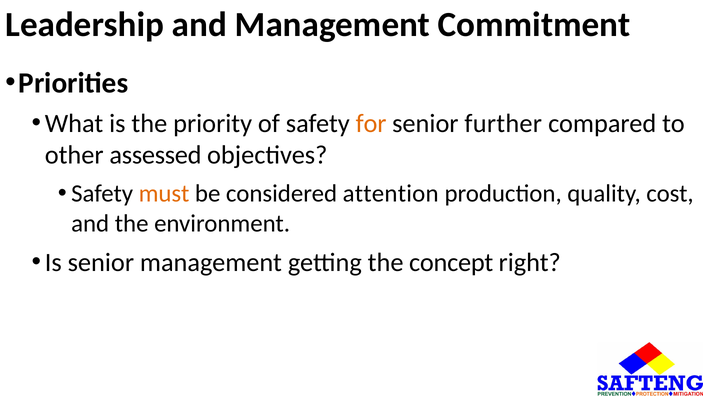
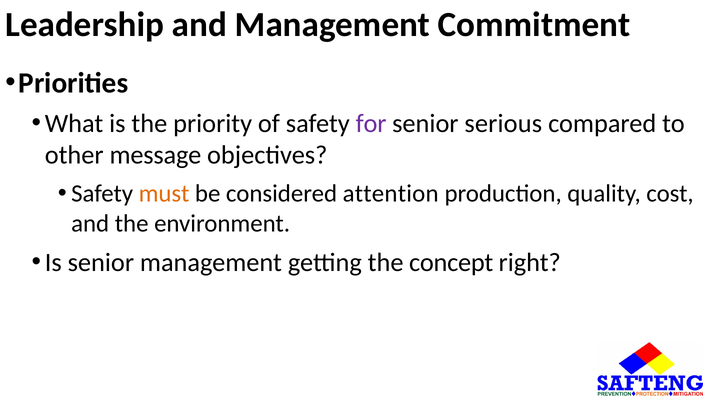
for colour: orange -> purple (371, 123)
further: further -> serious (503, 123)
assessed: assessed -> message (155, 155)
